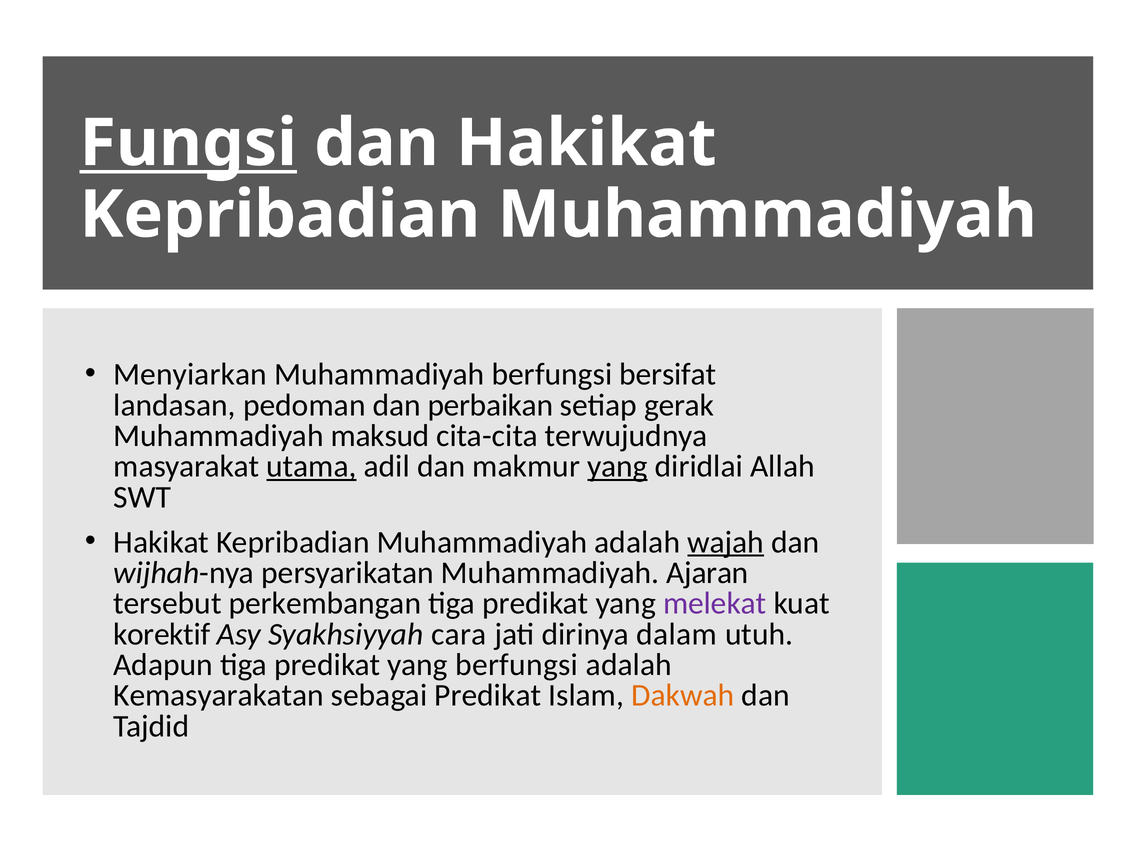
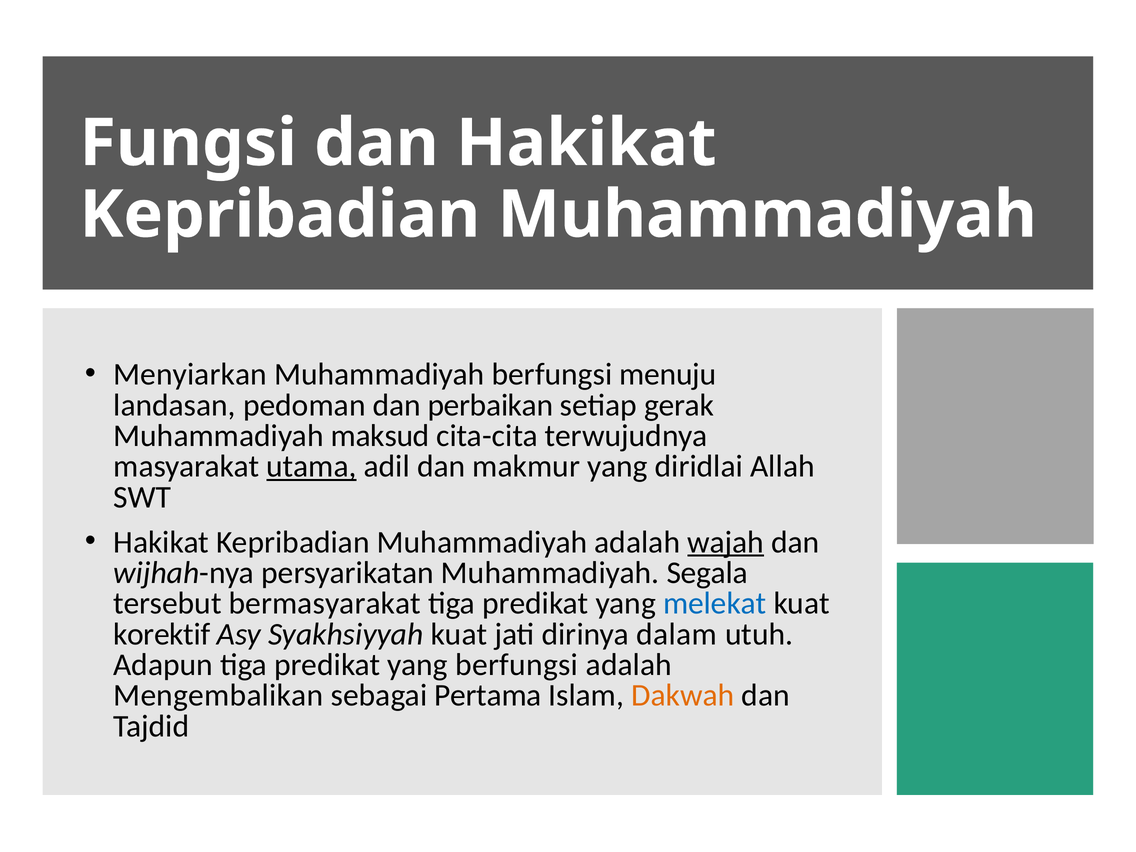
Fungsi underline: present -> none (188, 143)
bersifat: bersifat -> menuju (668, 375)
yang underline: present -> none (617, 467)
Ajaran: Ajaran -> Segala (707, 573)
perkembangan: perkembangan -> bermasyarakat (325, 603)
melekat colour: purple -> blue (715, 603)
Syakhsiyyah cara: cara -> kuat (459, 634)
Kemasyarakatan: Kemasyarakatan -> Mengembalikan (218, 696)
sebagai Predikat: Predikat -> Pertama (488, 696)
